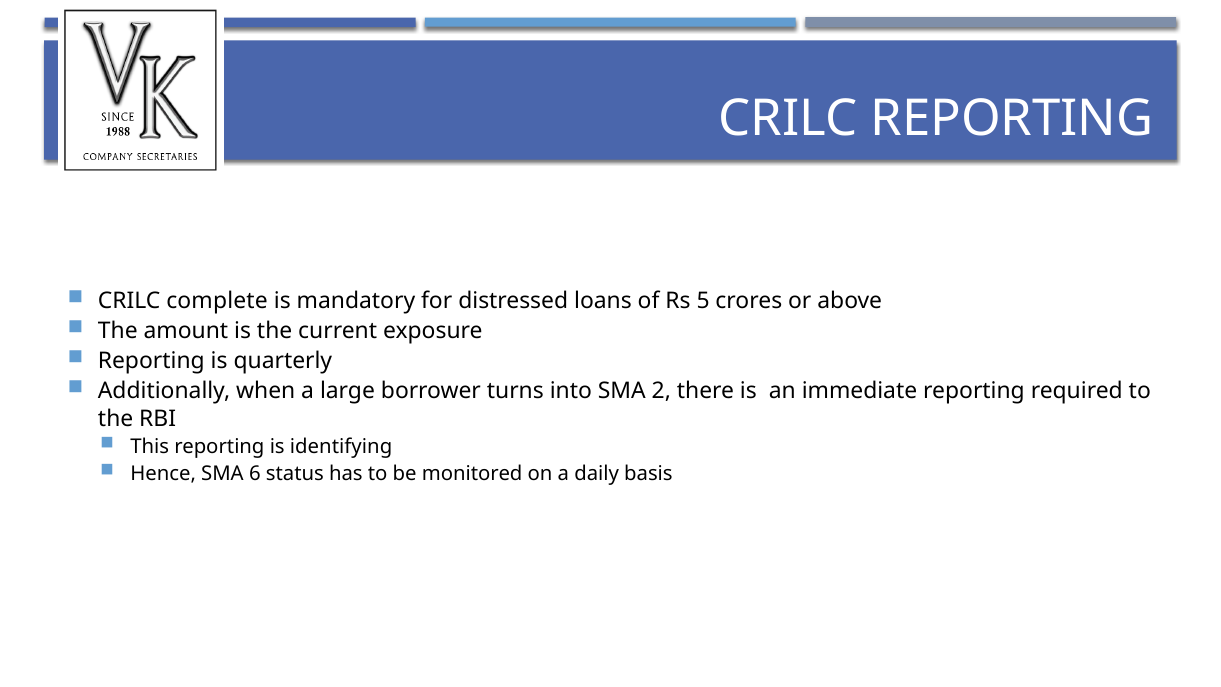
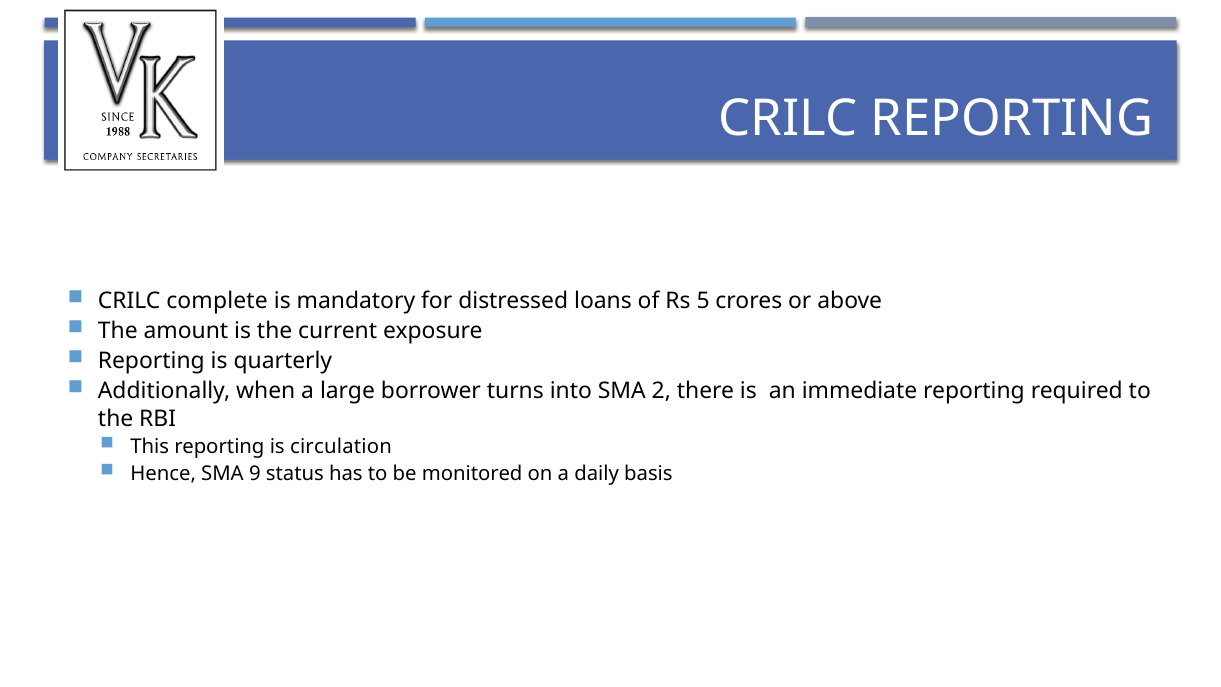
identifying: identifying -> circulation (341, 447)
6: 6 -> 9 (255, 474)
